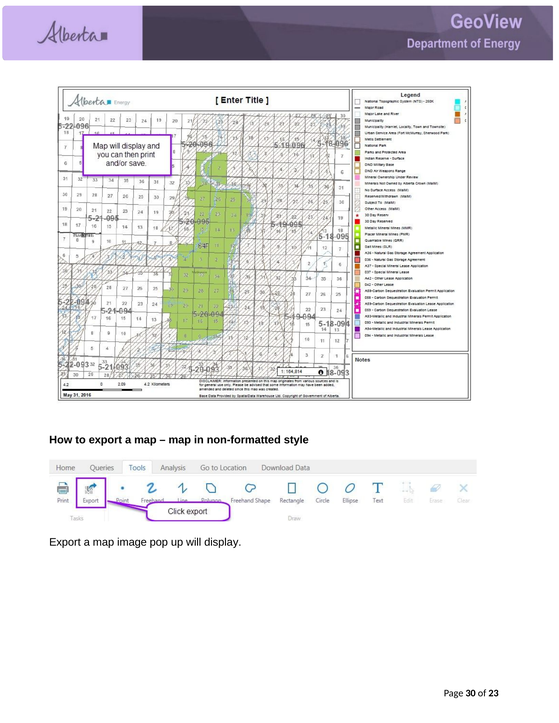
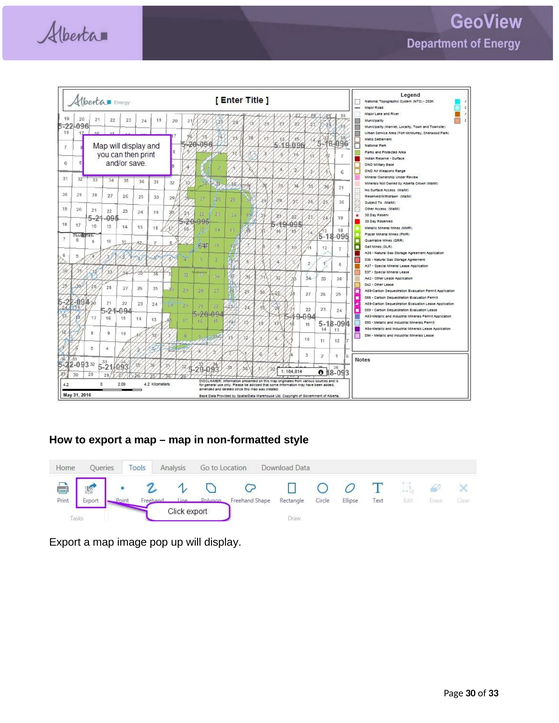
23: 23 -> 33 (494, 694)
